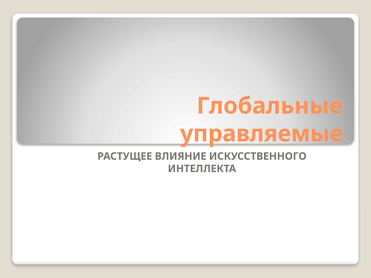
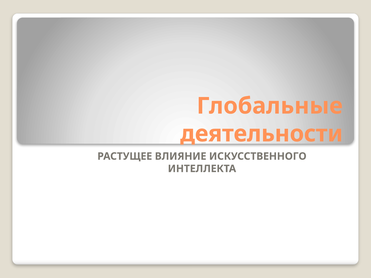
управляемые: управляемые -> деятельности (262, 134)
